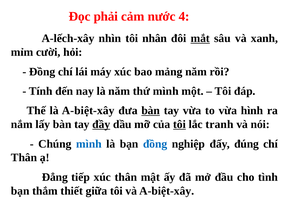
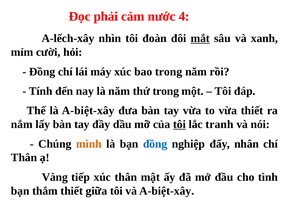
nhân: nhân -> đoàn (155, 38)
bao mảng: mảng -> trong (169, 72)
thứ mình: mình -> trong (166, 91)
bàn underline: present -> none (151, 111)
vừa hình: hình -> thiết (252, 111)
đầy underline: present -> none (101, 125)
mình colour: blue -> orange (89, 144)
đúng: đúng -> nhân (247, 144)
Đẳng: Đẳng -> Vàng (55, 177)
